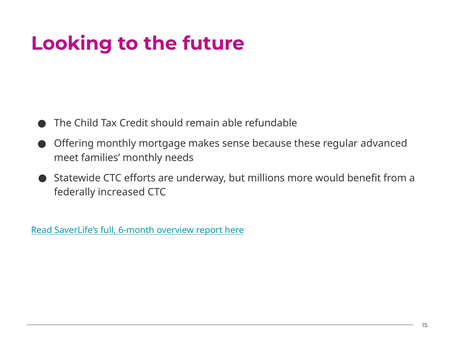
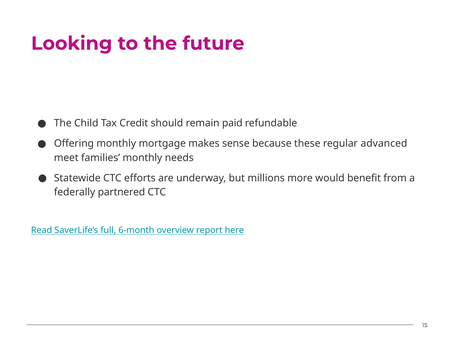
able: able -> paid (232, 123)
increased: increased -> partnered (121, 192)
